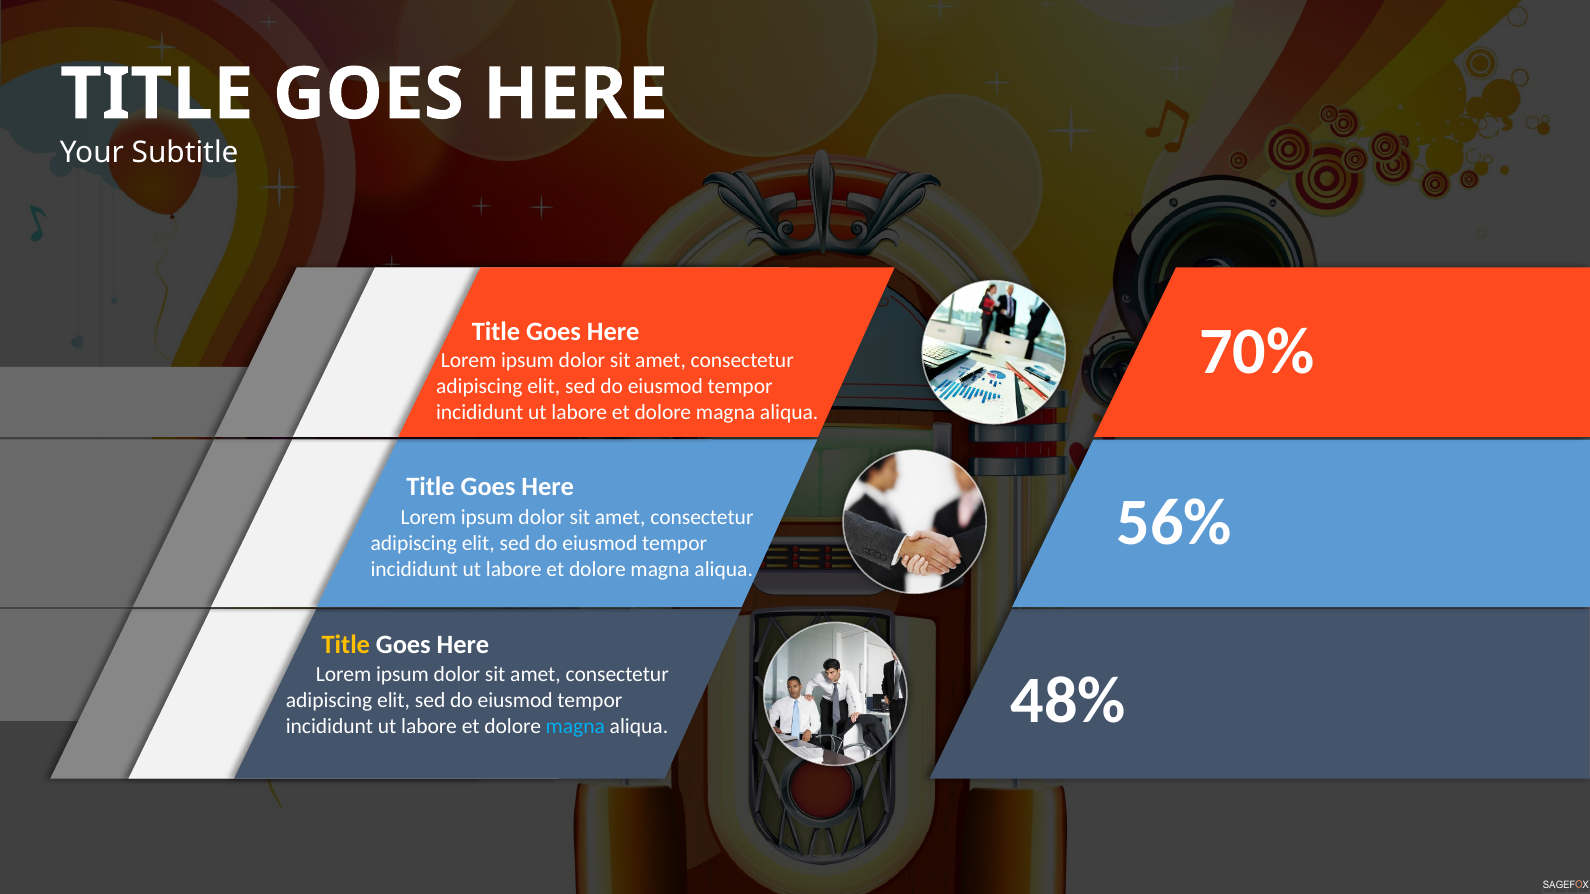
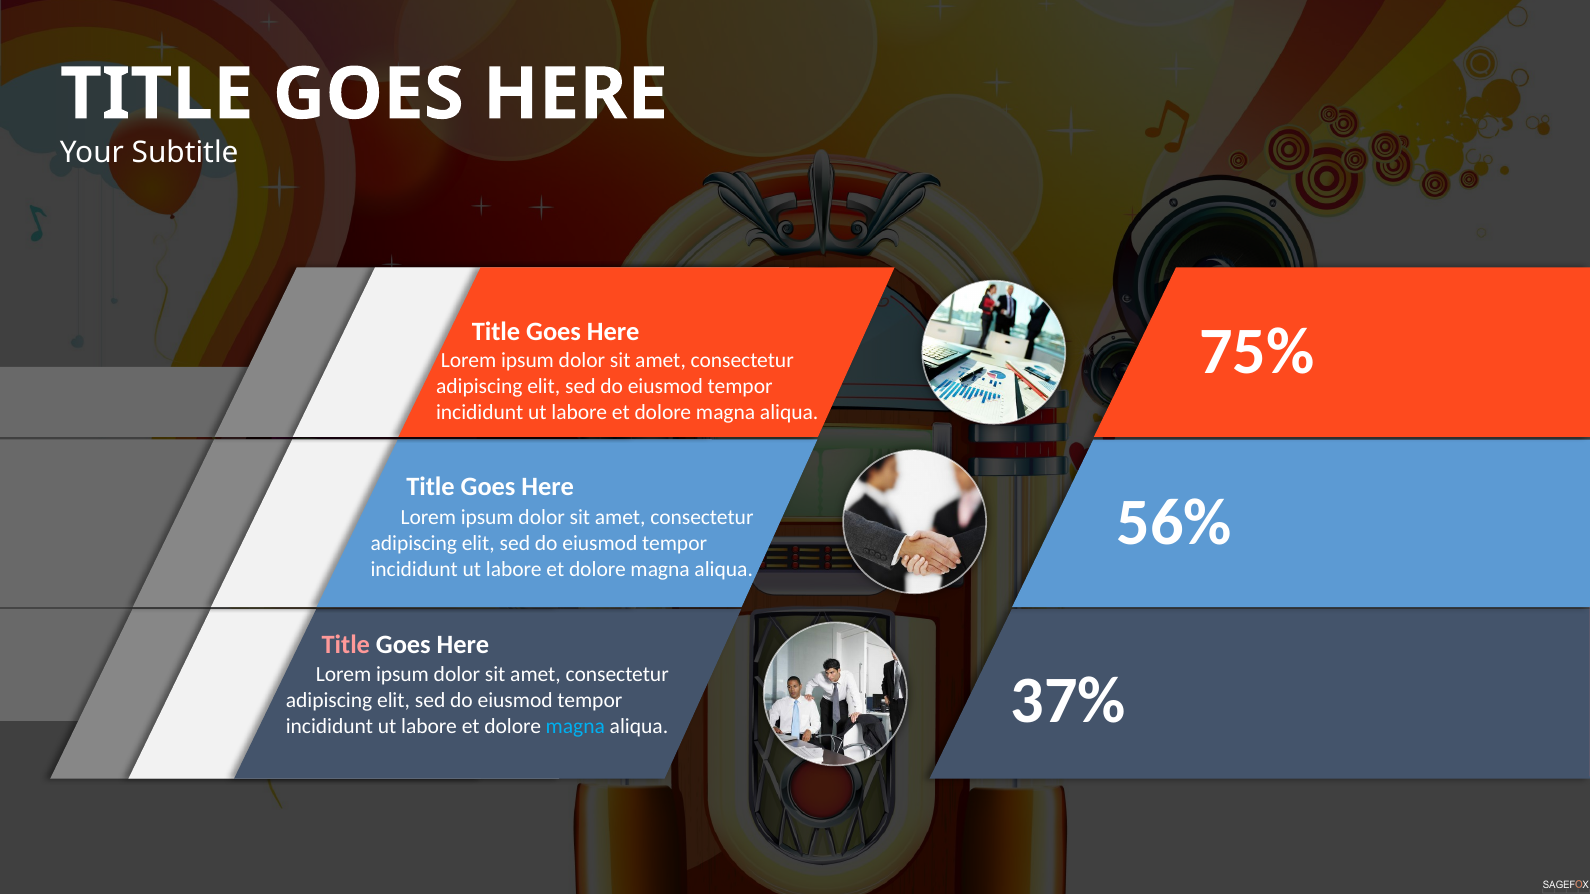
70%: 70% -> 75% (1257, 352)
Title colour: yellow -> pink (346, 645)
48%: 48% -> 37% (1068, 701)
